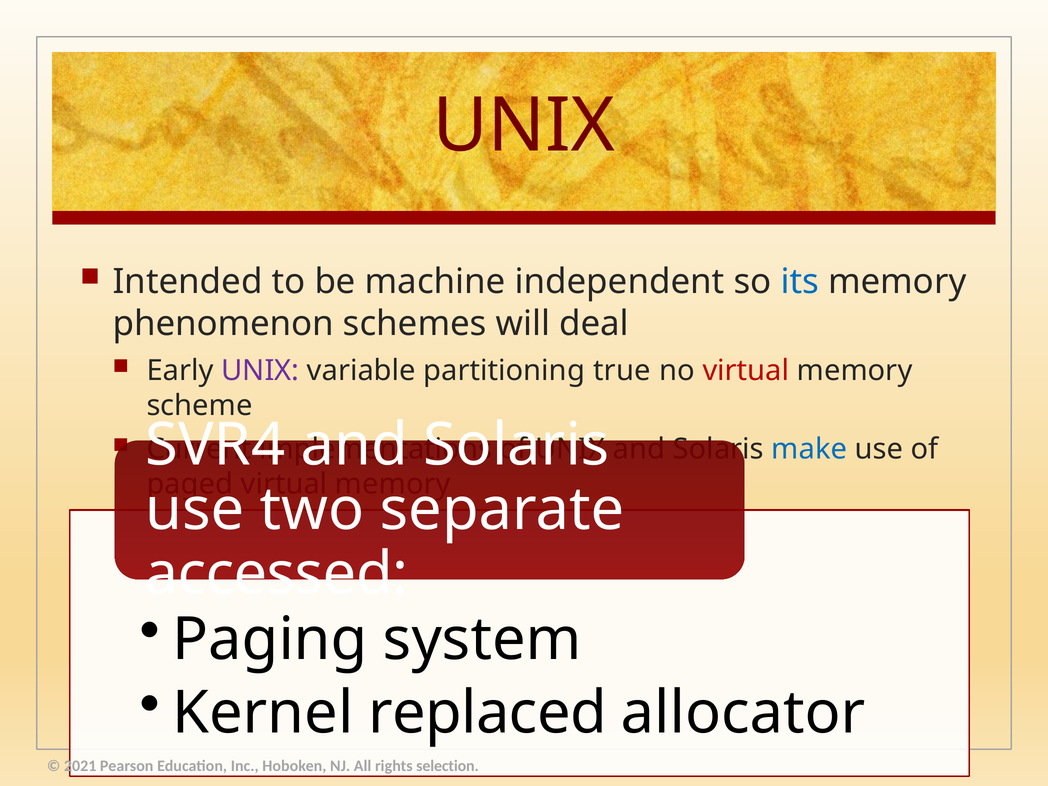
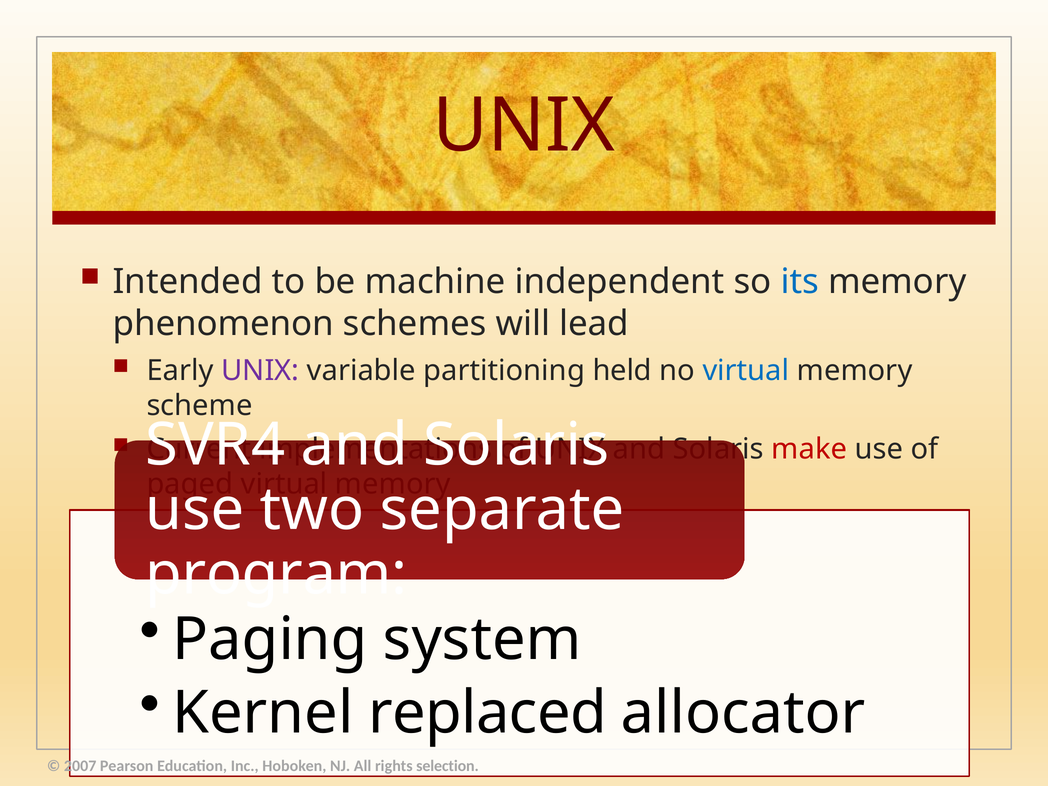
deal: deal -> lead (594, 324)
true: true -> held (622, 371)
virtual colour: red -> blue (746, 371)
make colour: blue -> red (809, 449)
accessed: accessed -> program (276, 574)
2021: 2021 -> 2007 (80, 766)
